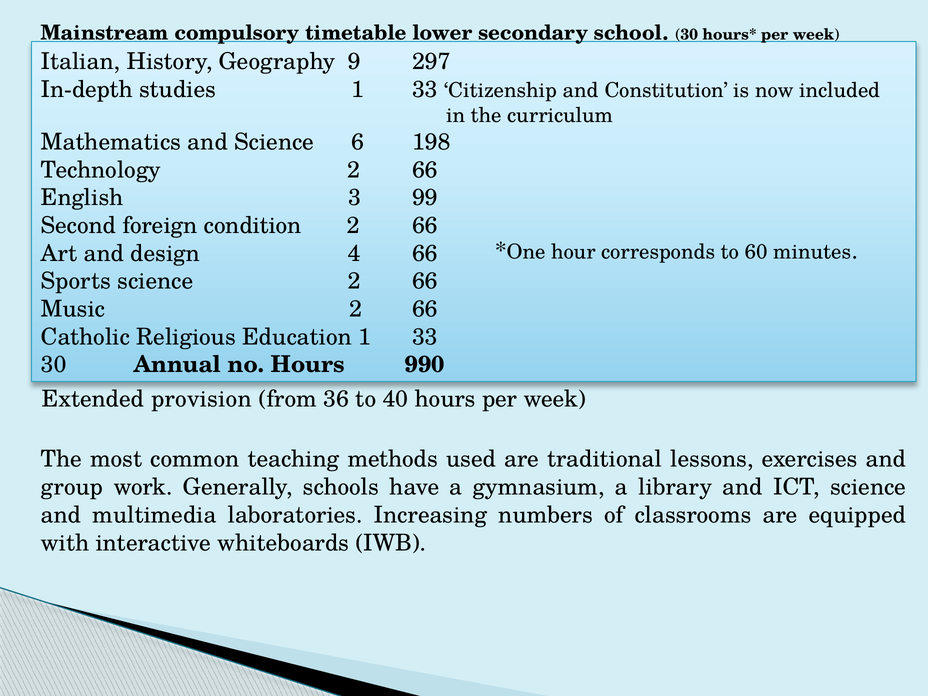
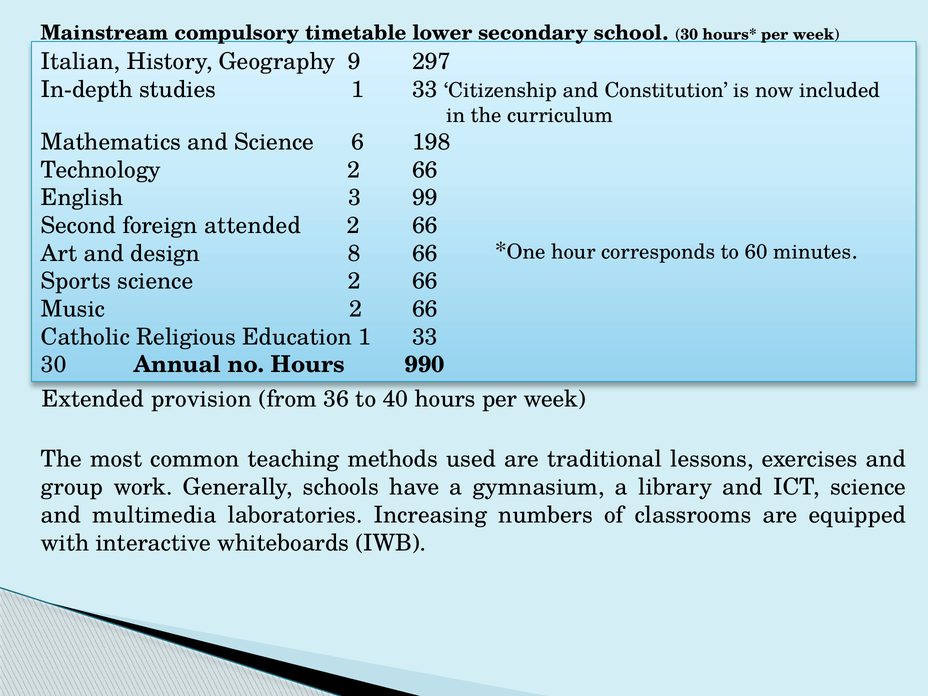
condition: condition -> attended (253, 226)
4: 4 -> 8 (354, 253)
